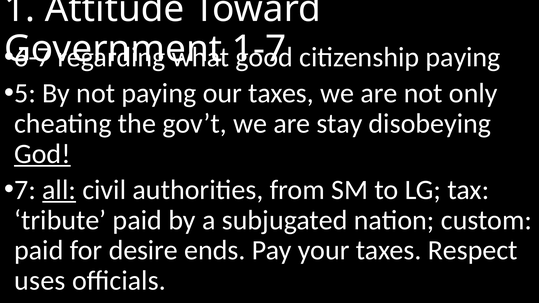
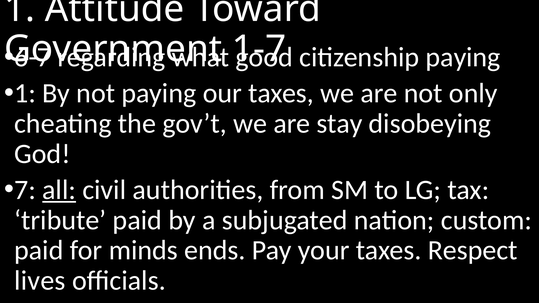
5: 5 -> 1 (25, 93)
God underline: present -> none (42, 154)
desire: desire -> minds (143, 251)
uses: uses -> lives (40, 281)
